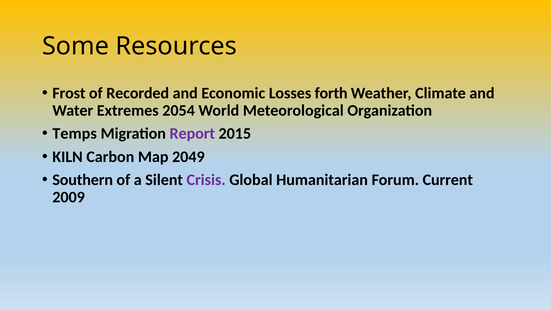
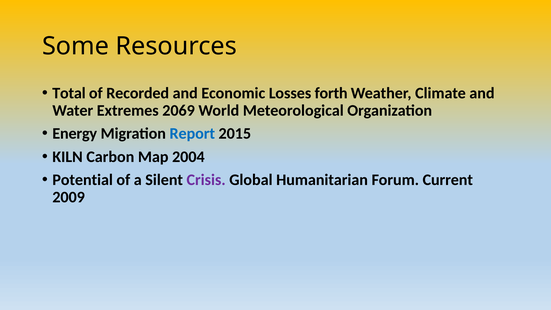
Frost: Frost -> Total (69, 93)
2054: 2054 -> 2069 (179, 111)
Temps: Temps -> Energy (75, 134)
Report colour: purple -> blue (192, 134)
2049: 2049 -> 2004 (188, 157)
Southern: Southern -> Potential (83, 180)
